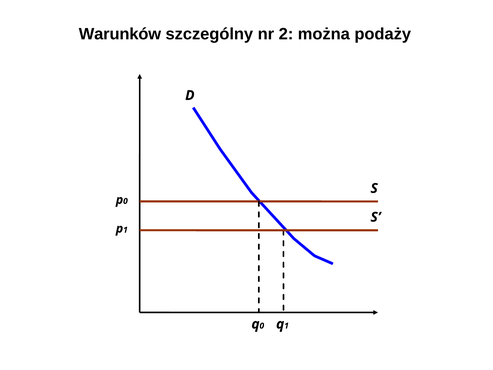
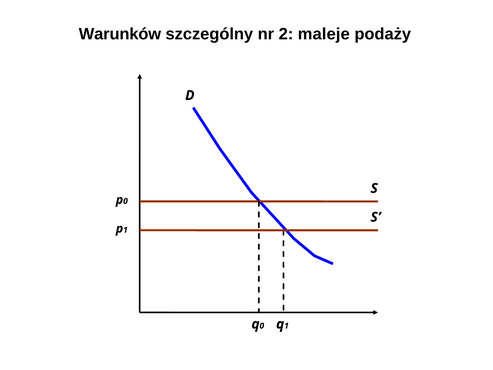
można: można -> maleje (324, 34)
